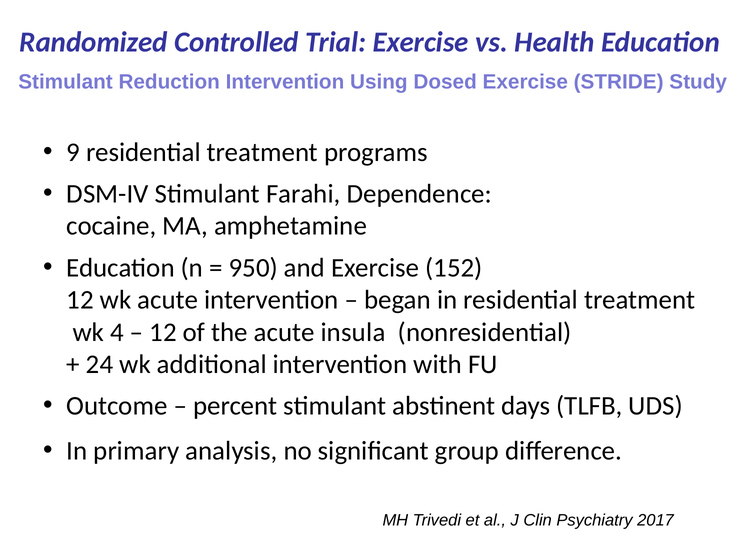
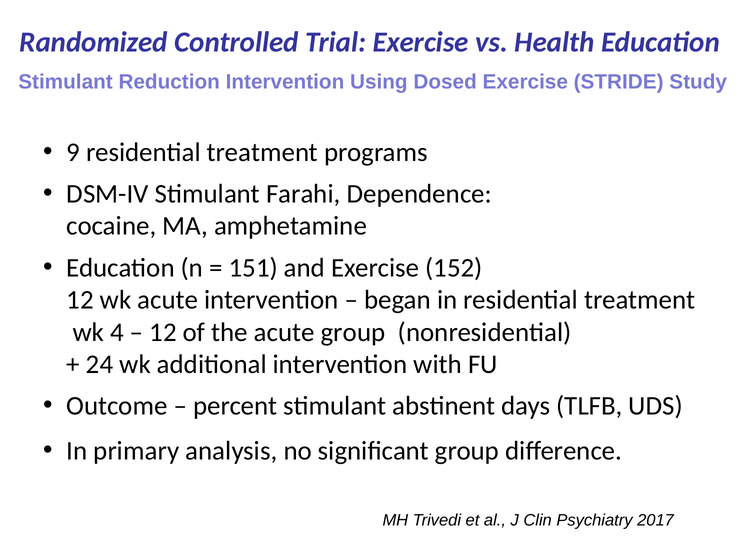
950: 950 -> 151 (253, 268)
acute insula: insula -> group (353, 332)
